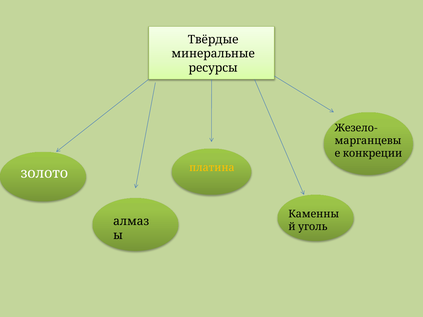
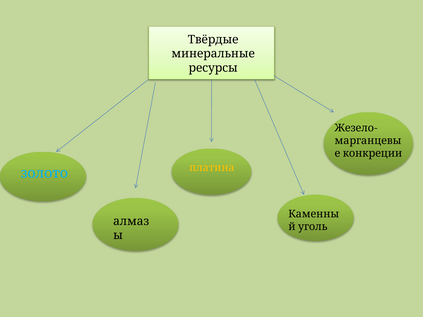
золото colour: white -> light blue (44, 173)
